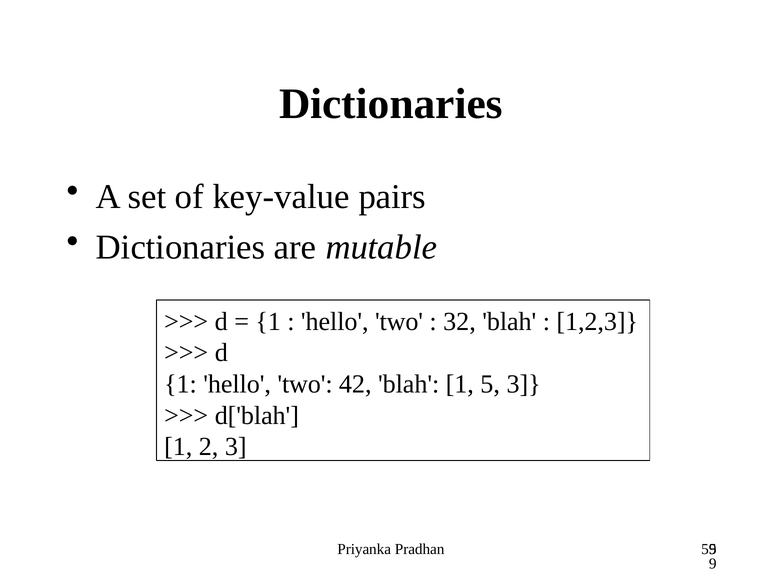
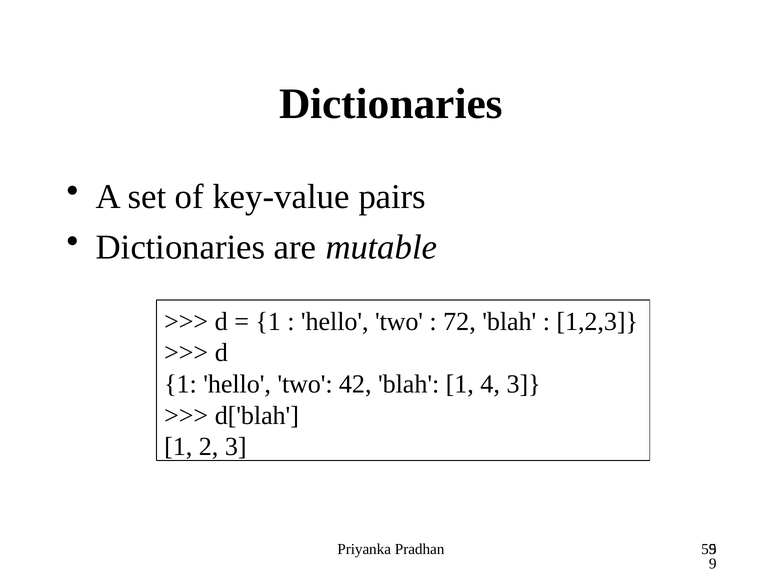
32: 32 -> 72 (459, 322)
5: 5 -> 4 (490, 384)
